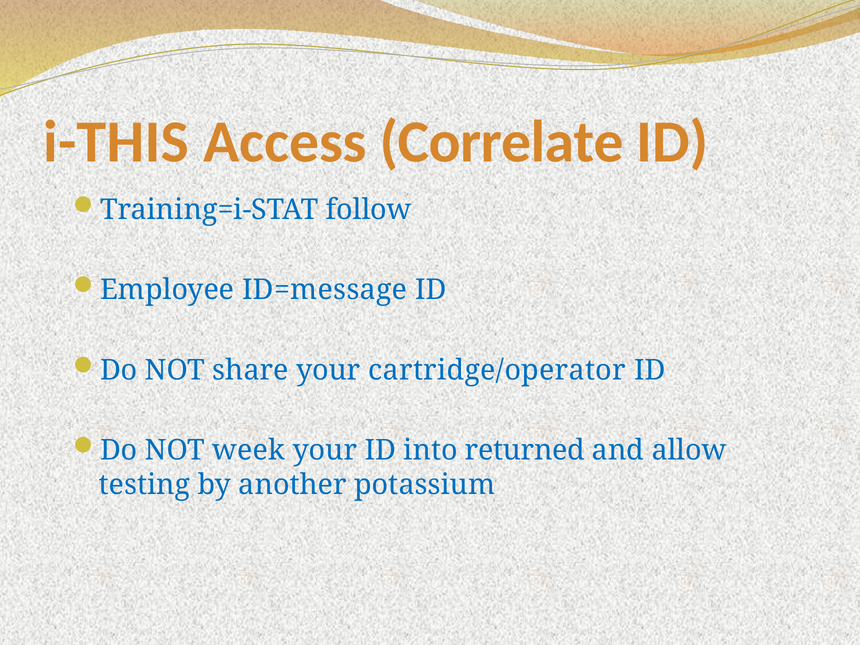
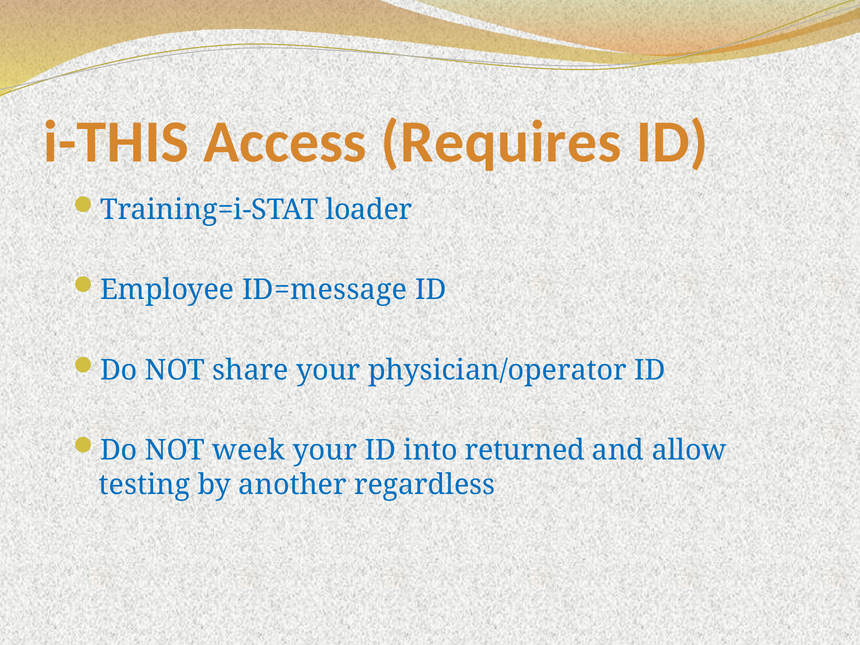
Correlate: Correlate -> Requires (501, 142)
follow: follow -> loader (369, 210)
cartridge/operator: cartridge/operator -> physician/operator (497, 370)
potassium: potassium -> regardless (425, 485)
